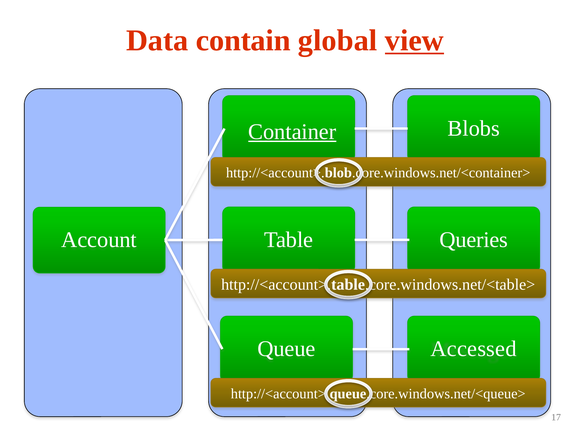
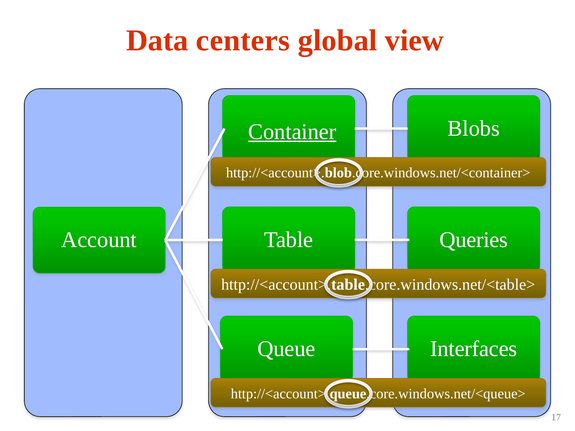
contain: contain -> centers (243, 41)
view underline: present -> none (414, 41)
Accessed: Accessed -> Interfaces (474, 349)
